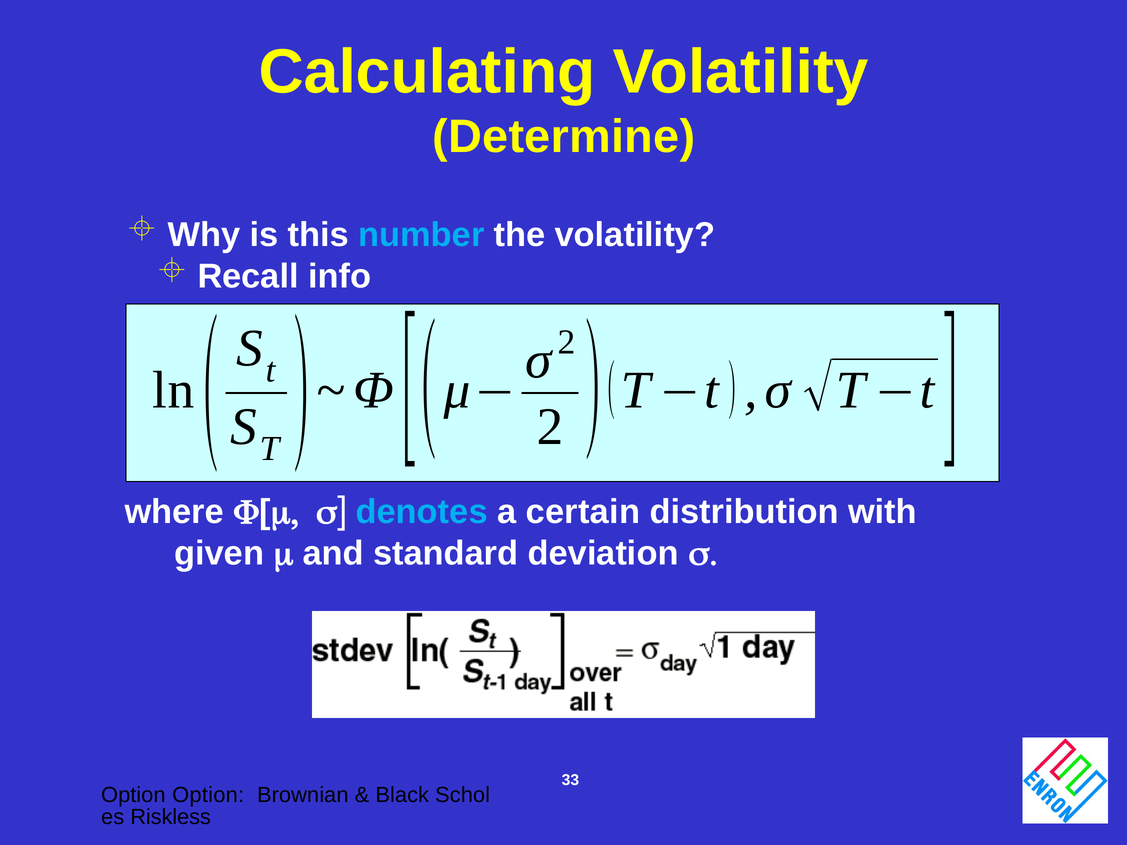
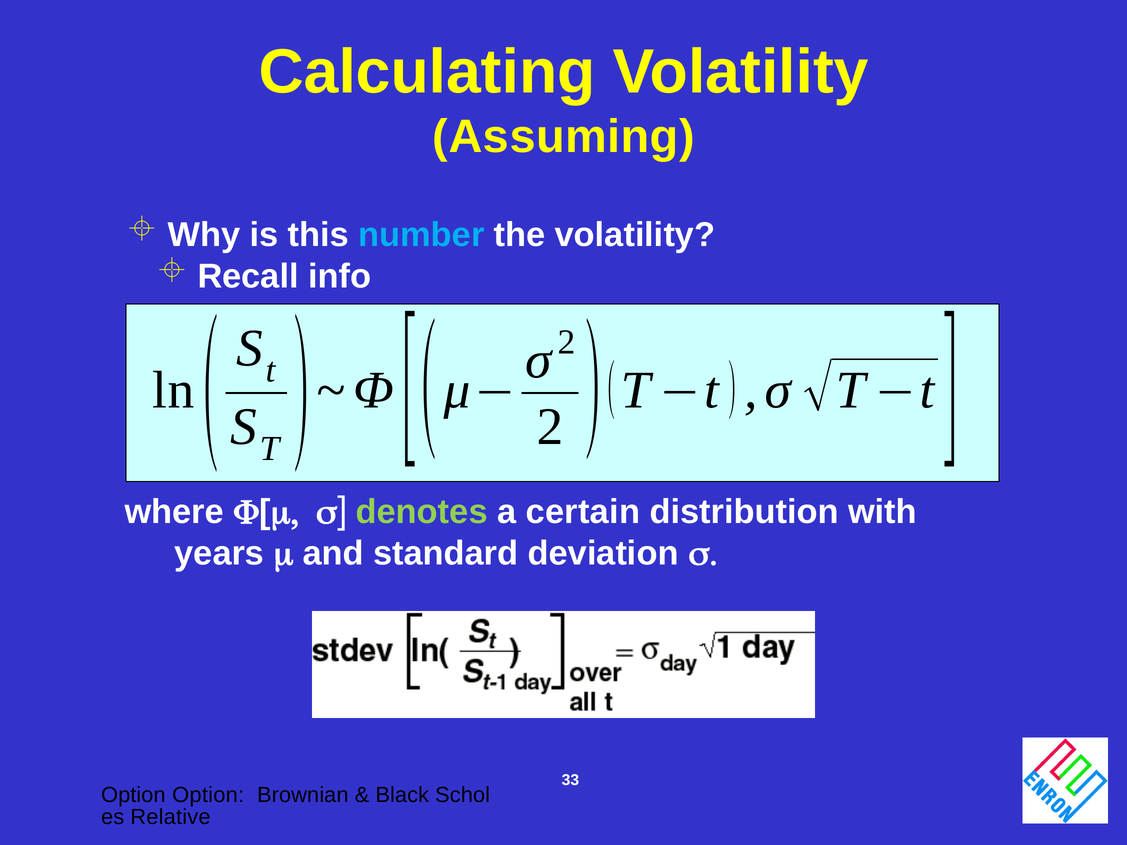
Determine: Determine -> Assuming (564, 137)
denotes colour: light blue -> light green (422, 512)
given: given -> years (219, 553)
Riskless: Riskless -> Relative (170, 817)
